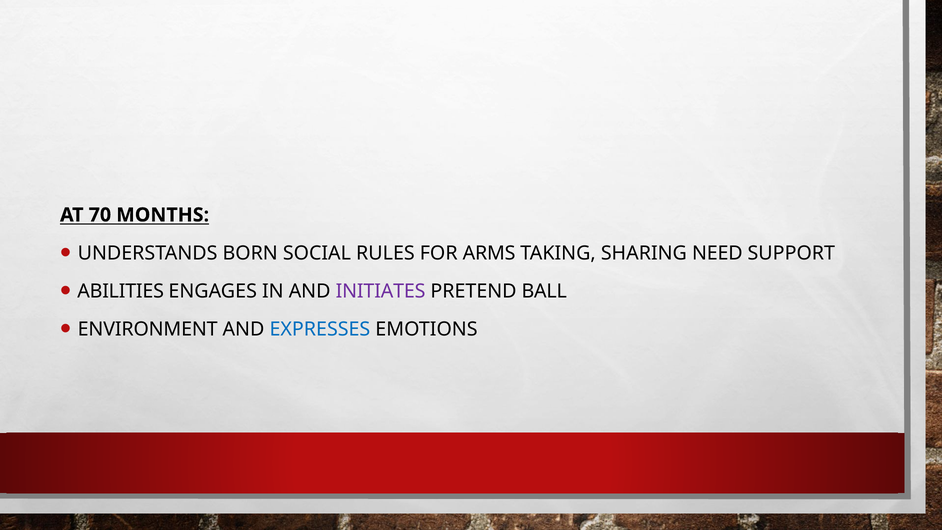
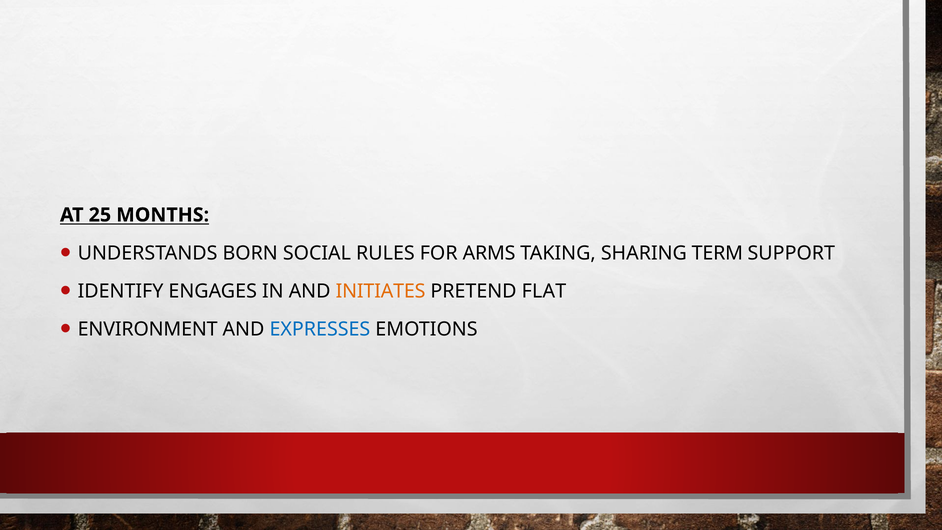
70: 70 -> 25 (100, 215)
NEED: NEED -> TERM (717, 253)
ABILITIES: ABILITIES -> IDENTIFY (121, 291)
INITIATES colour: purple -> orange (381, 291)
BALL: BALL -> FLAT (544, 291)
